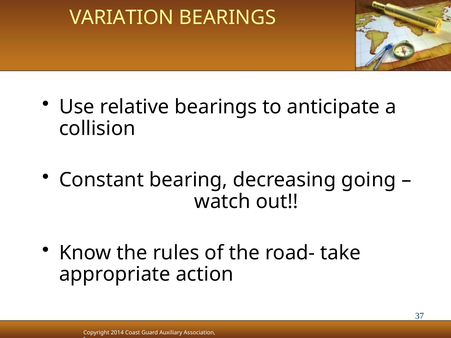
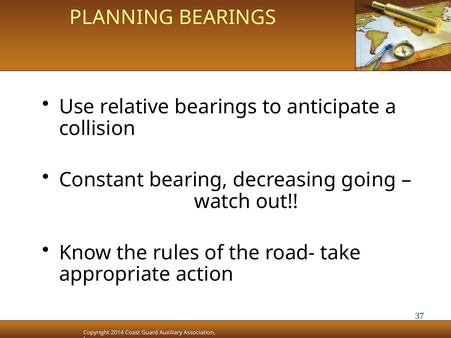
VARIATION: VARIATION -> PLANNING (121, 17)
